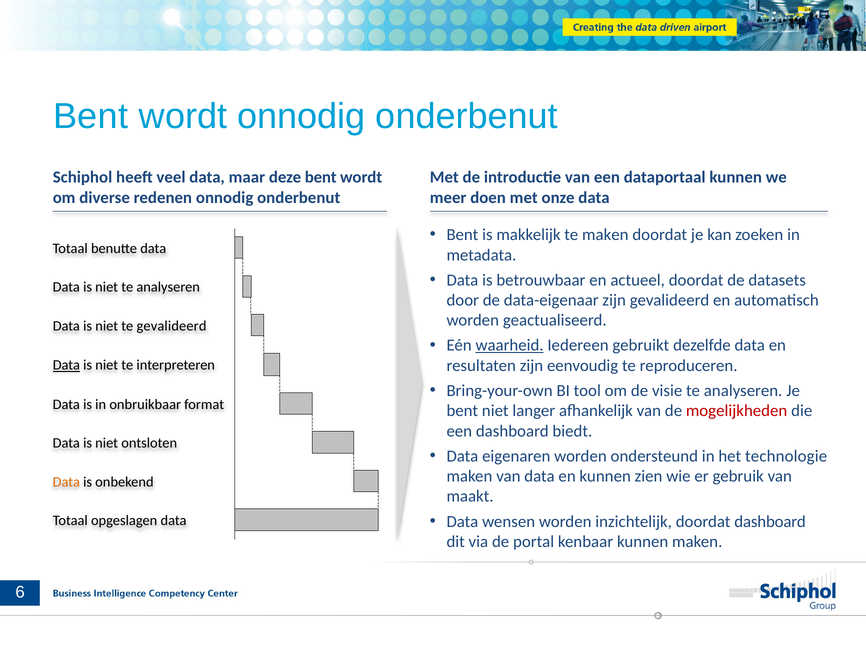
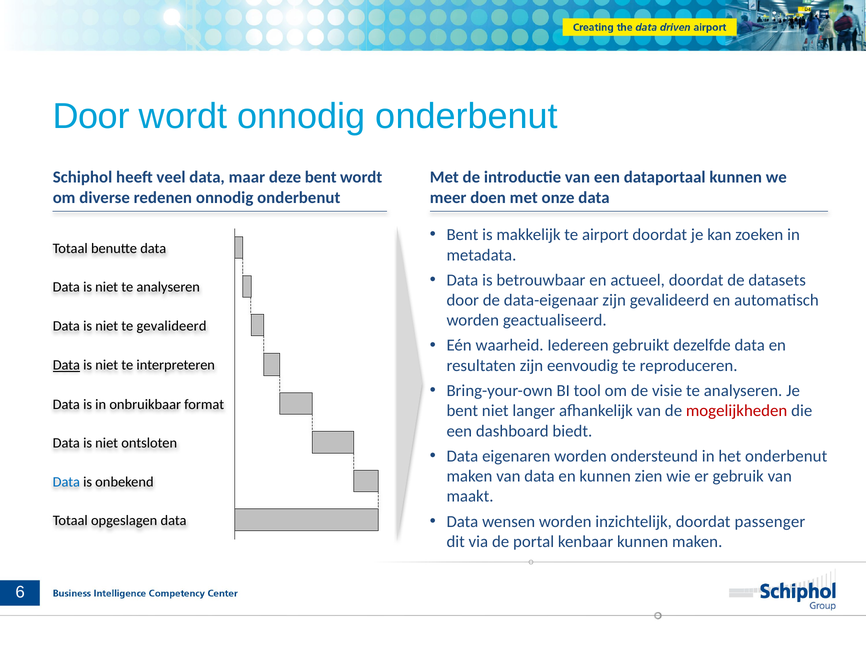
Bent: Bent -> Door (91, 117)
te maken: maken -> airport (605, 235)
waarheid underline: present -> none (510, 346)
het technologie: technologie -> onderbenut (786, 456)
Data colour: orange -> blue (66, 482)
doordat dashboard: dashboard -> passenger (770, 522)
